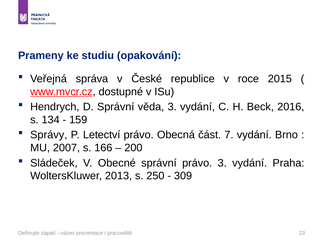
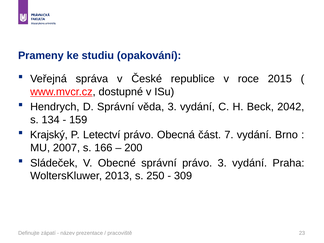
2016: 2016 -> 2042 (291, 107)
Správy: Správy -> Krajský (49, 135)
